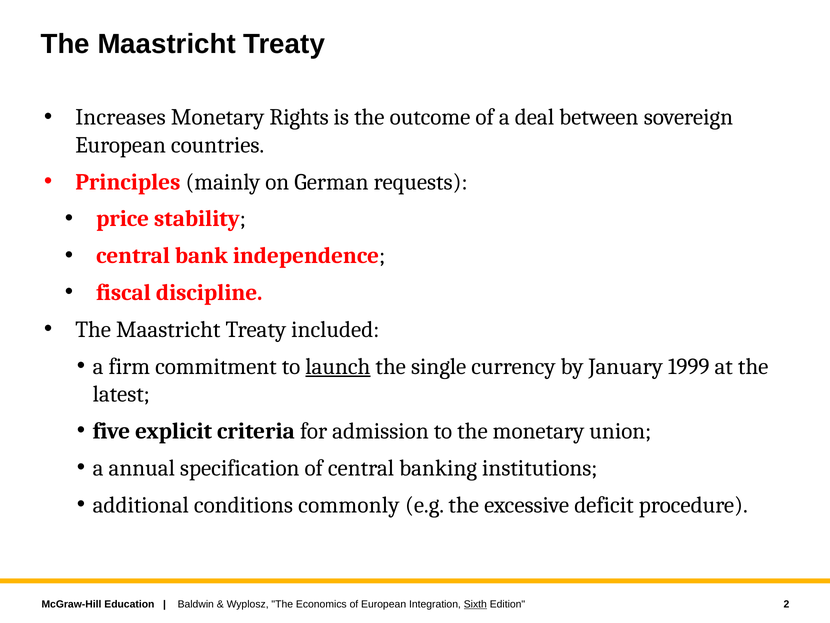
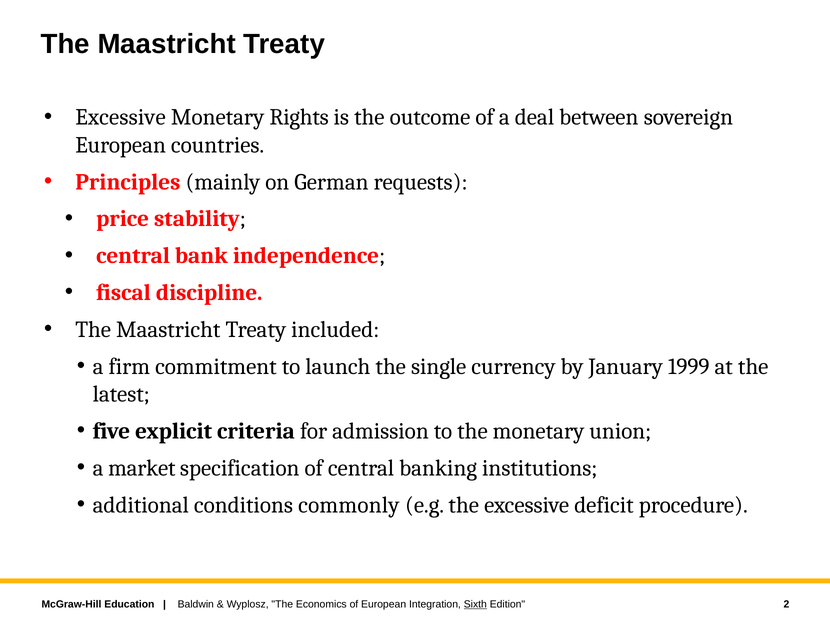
Increases: Increases -> Excessive (120, 117)
launch underline: present -> none (338, 366)
annual: annual -> market (142, 468)
